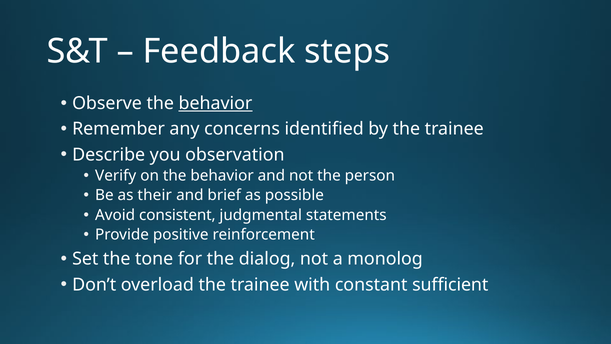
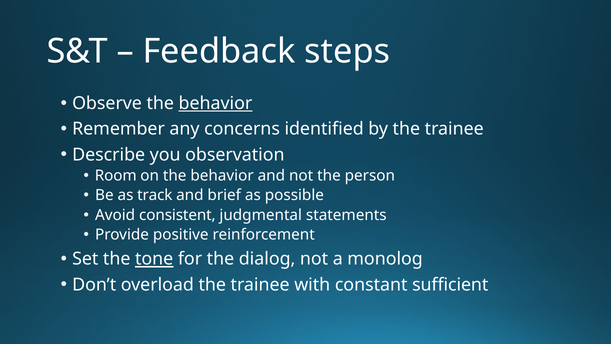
Verify: Verify -> Room (116, 176)
their: their -> track (155, 195)
tone underline: none -> present (154, 259)
